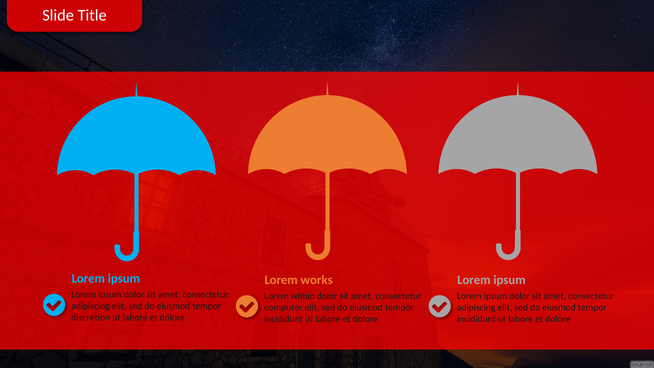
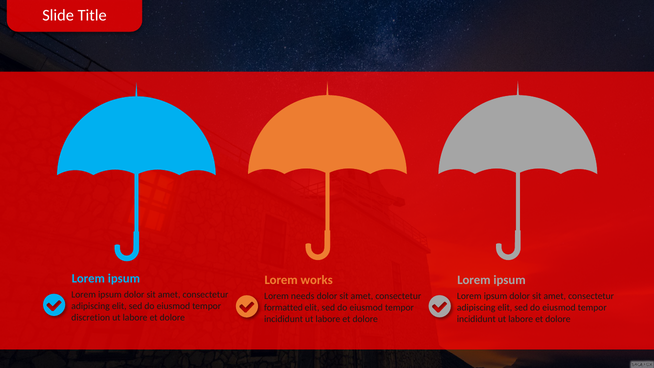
within: within -> needs (303, 296)
computer: computer -> formatted (283, 308)
